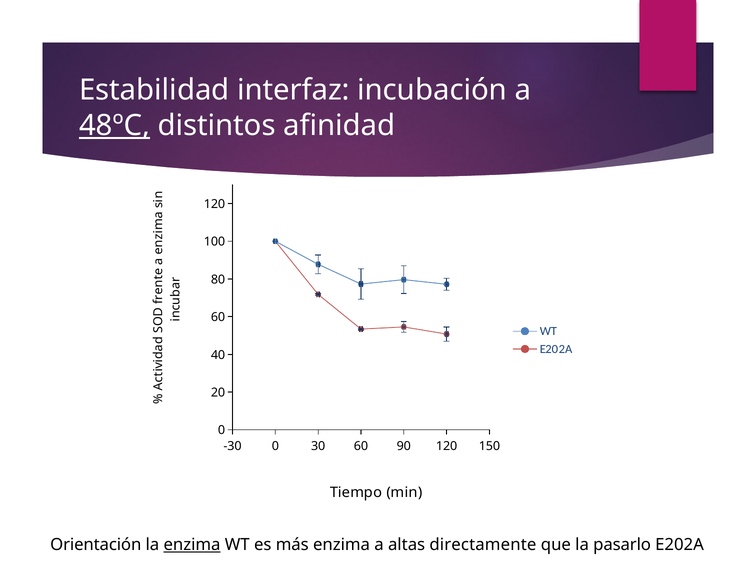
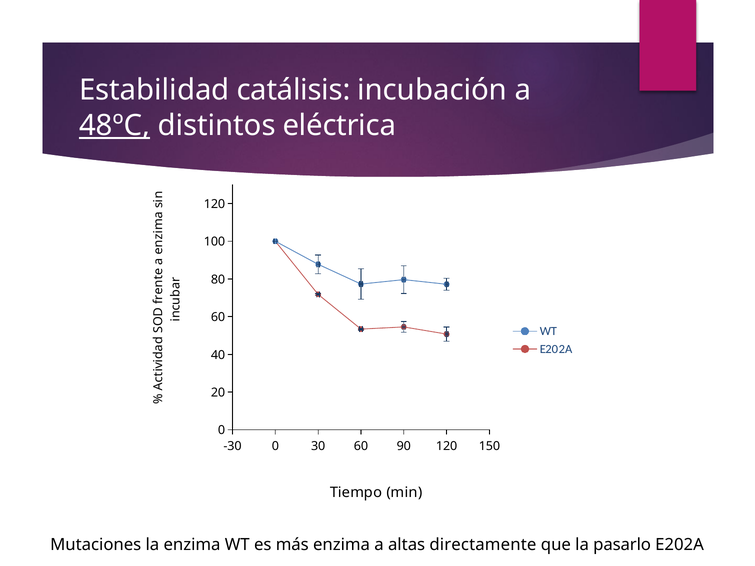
interfaz: interfaz -> catálisis (294, 90)
afinidad: afinidad -> eléctrica (339, 125)
Orientación: Orientación -> Mutaciones (96, 545)
enzima underline: present -> none (192, 545)
